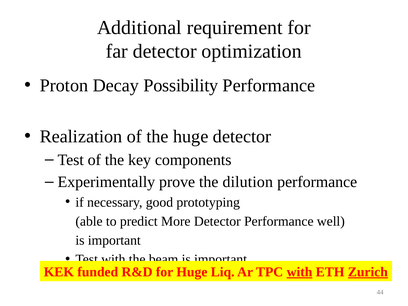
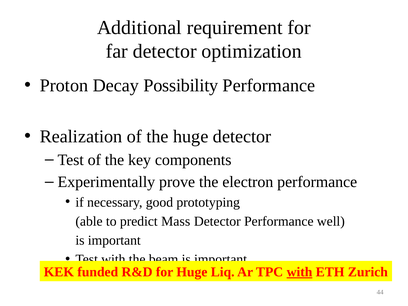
dilution: dilution -> electron (248, 182)
More: More -> Mass (176, 221)
Zurich underline: present -> none (368, 272)
